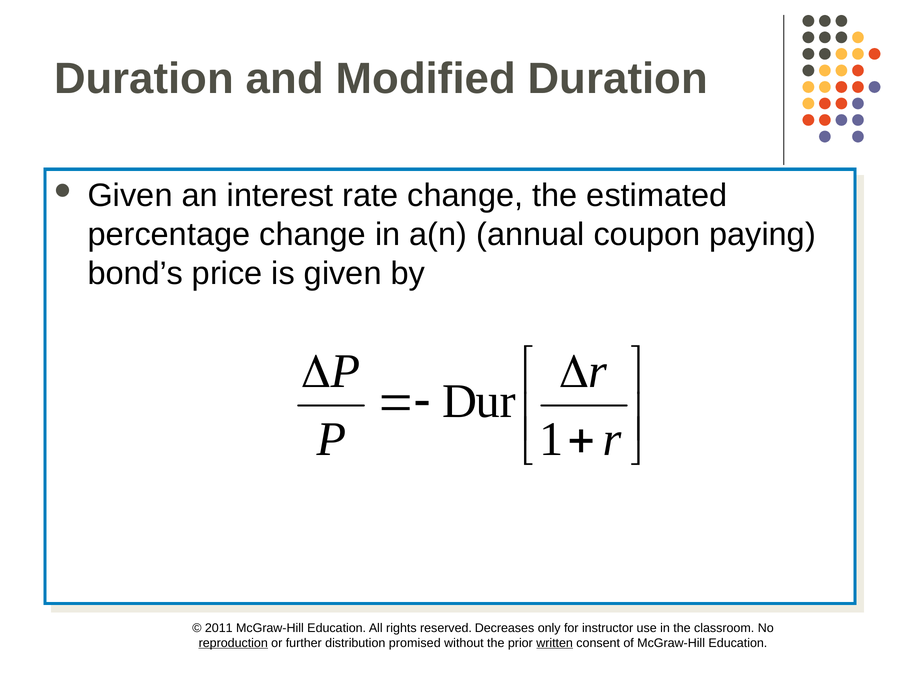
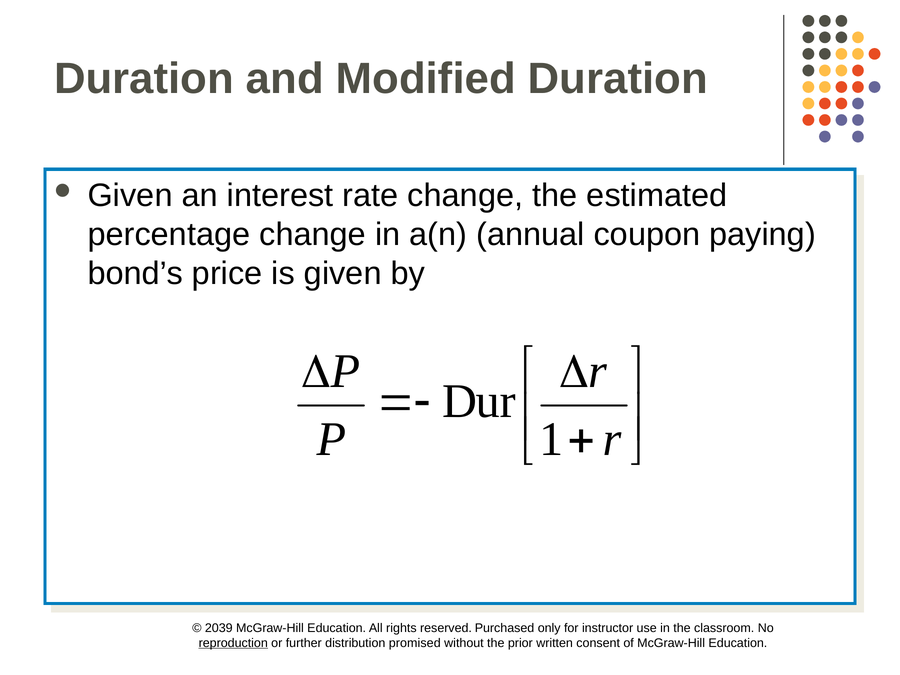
2011: 2011 -> 2039 (219, 628)
Decreases: Decreases -> Purchased (505, 628)
written underline: present -> none (555, 643)
